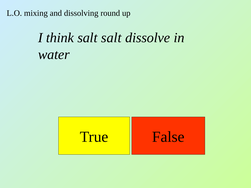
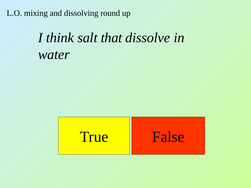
salt salt: salt -> that (111, 38)
